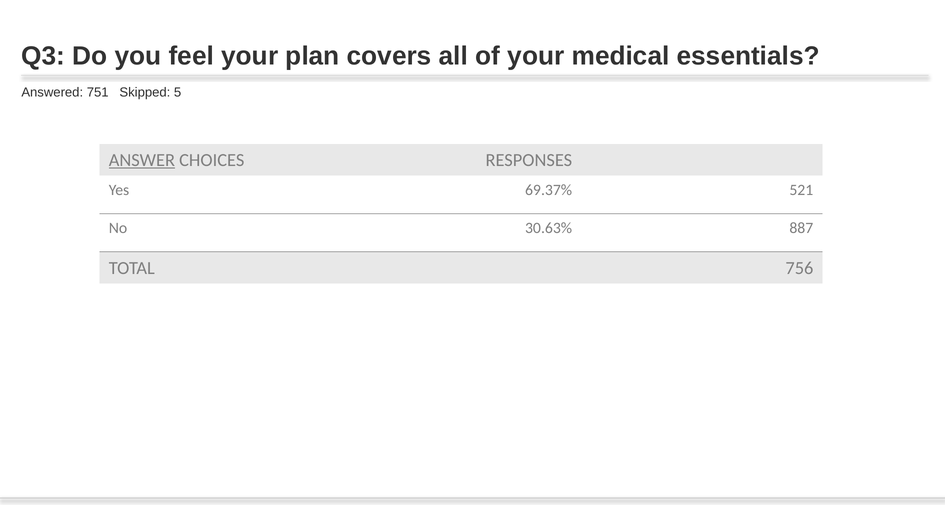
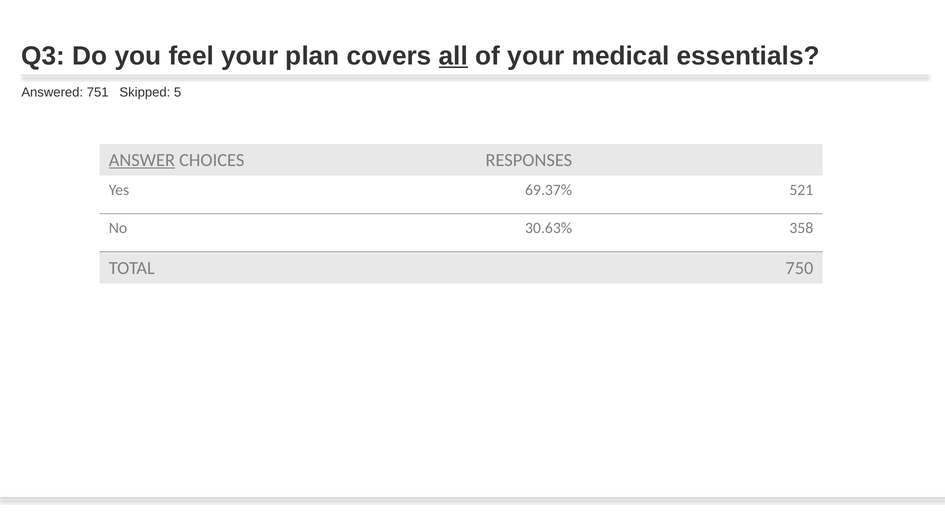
all underline: none -> present (453, 56)
887: 887 -> 358 (801, 228)
756: 756 -> 750 (799, 268)
